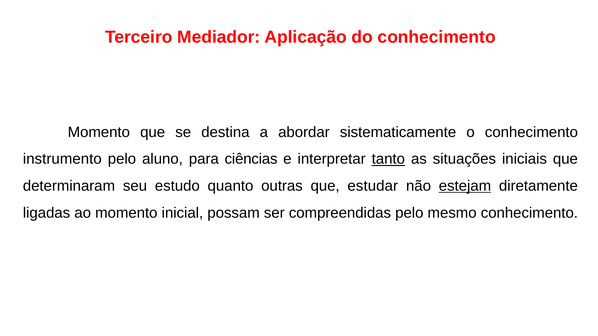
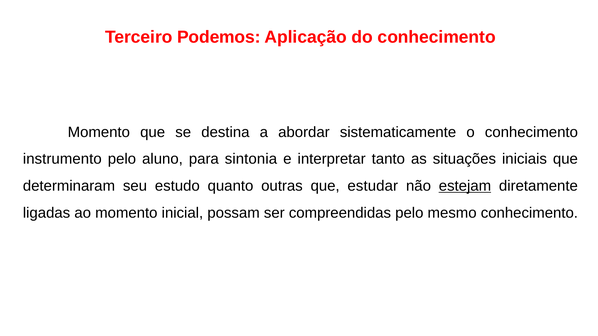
Mediador: Mediador -> Podemos (219, 37)
ciências: ciências -> sintonia (251, 159)
tanto underline: present -> none (388, 159)
